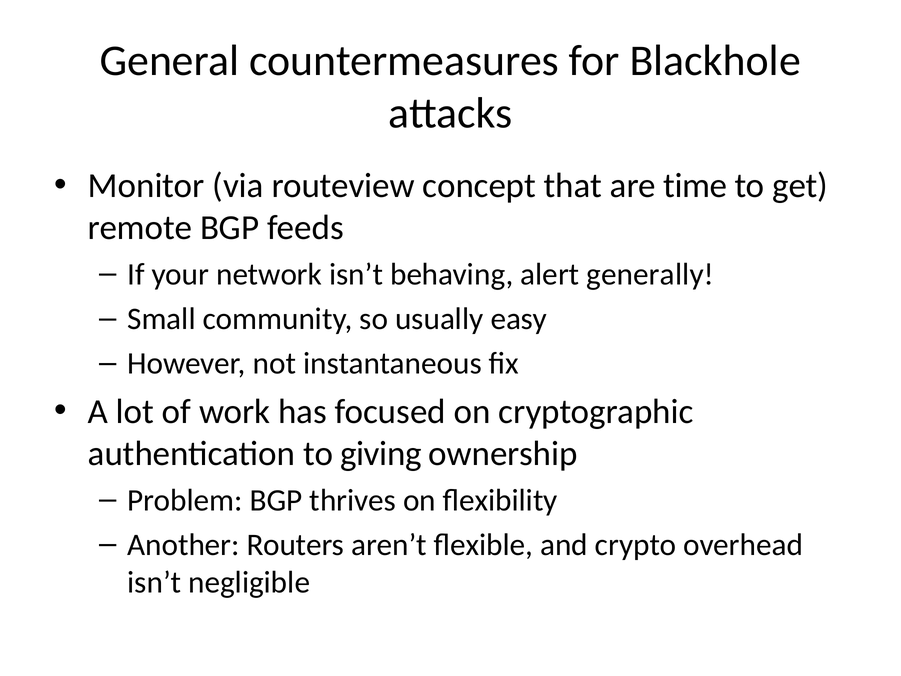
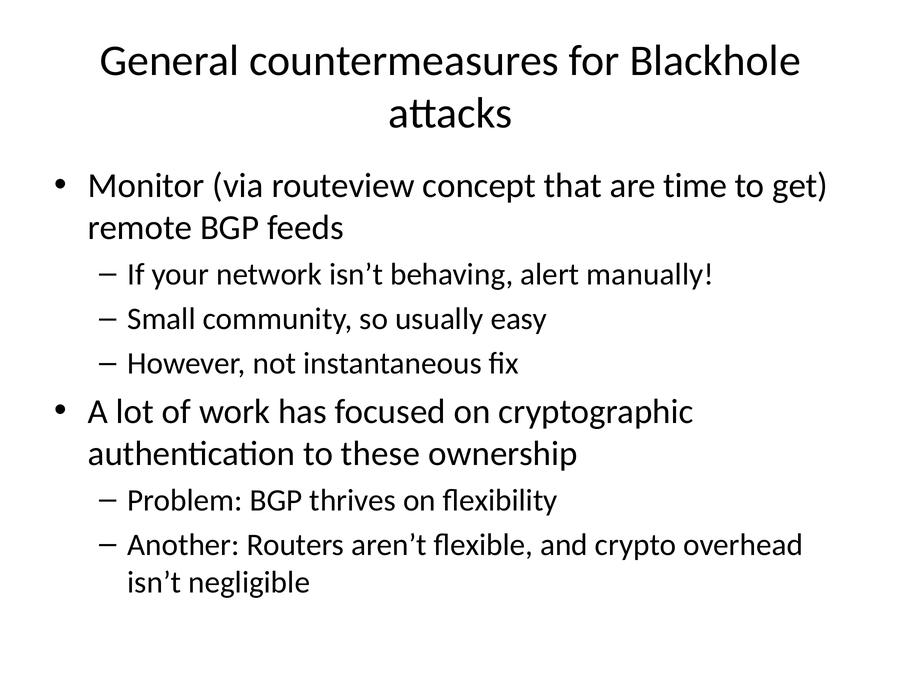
generally: generally -> manually (650, 274)
giving: giving -> these (381, 454)
